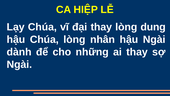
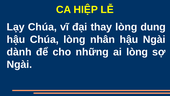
ai thay: thay -> lòng (137, 52)
